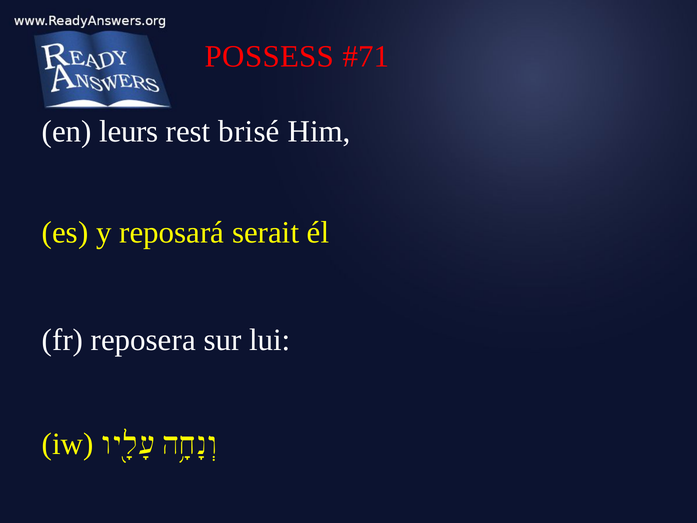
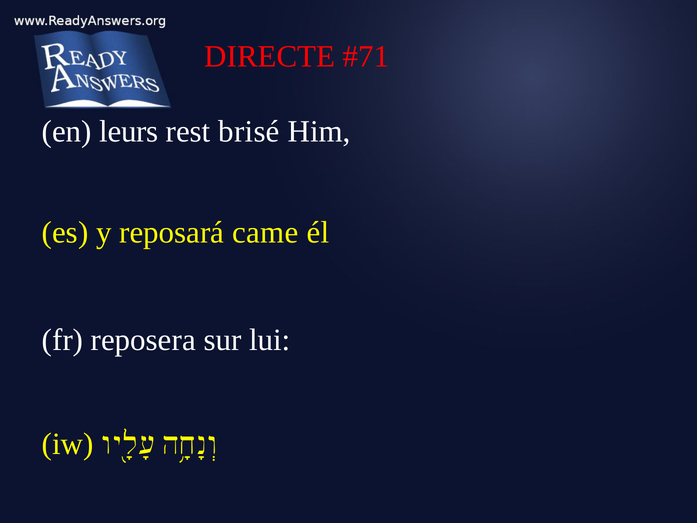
POSSESS: POSSESS -> DIRECTE (270, 57)
serait: serait -> came (265, 233)
